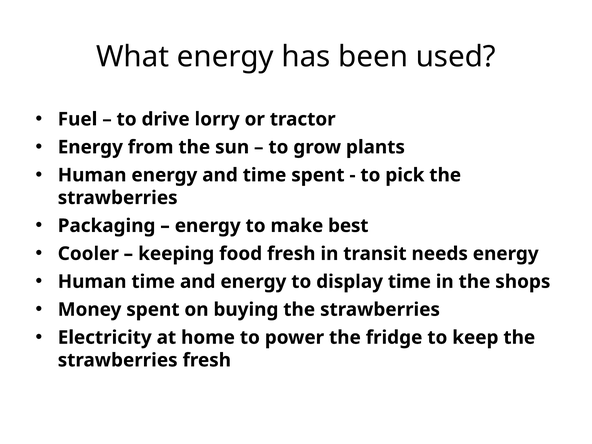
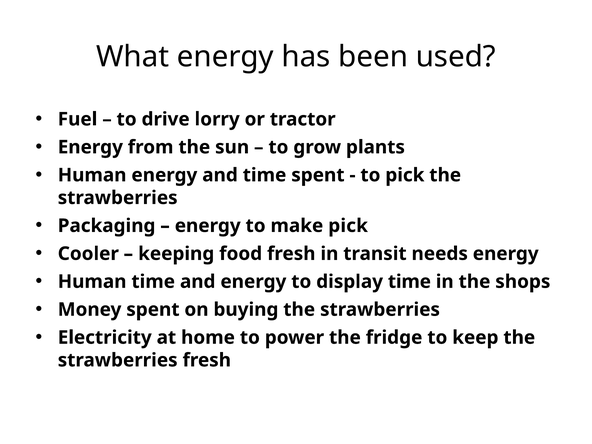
make best: best -> pick (348, 226)
